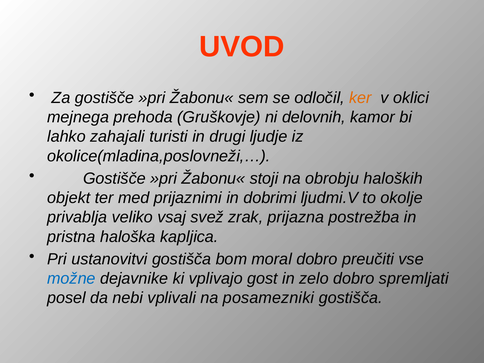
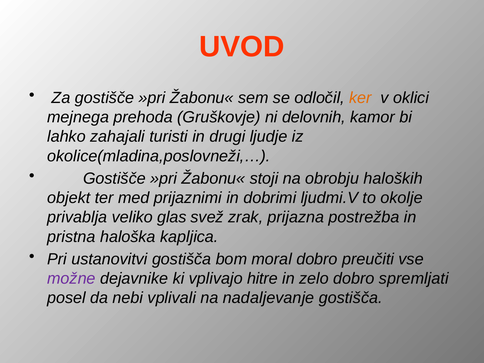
vsaj: vsaj -> glas (172, 217)
možne colour: blue -> purple (71, 279)
gost: gost -> hitre (262, 279)
posamezniki: posamezniki -> nadaljevanje (269, 298)
